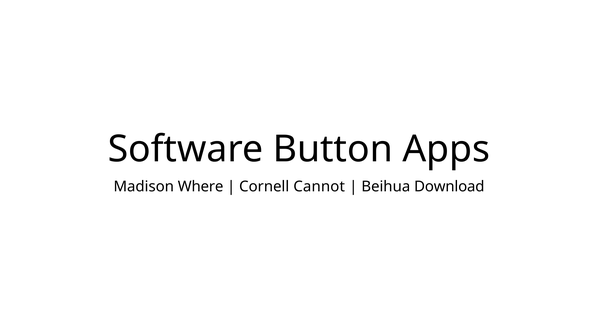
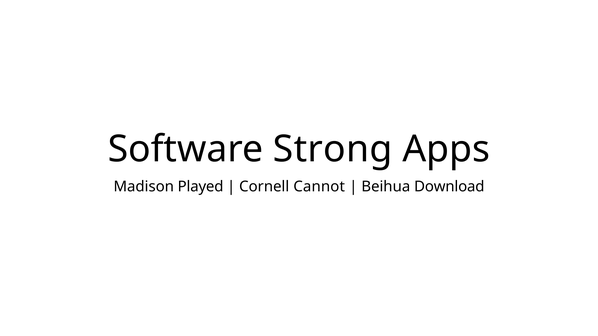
Button: Button -> Strong (333, 149)
Where: Where -> Played (201, 187)
